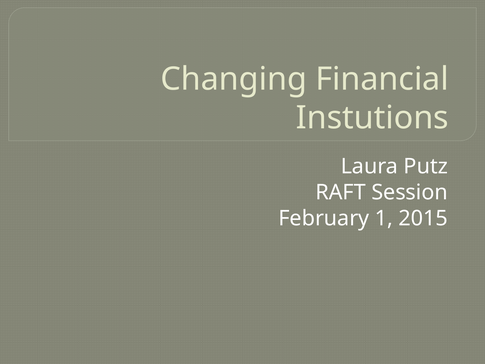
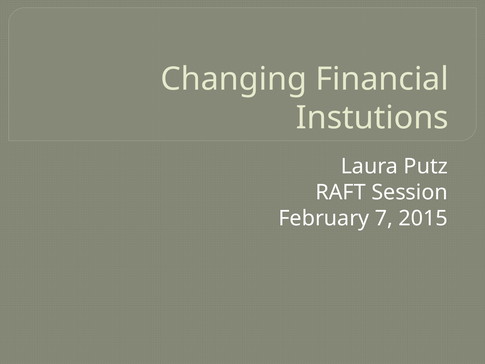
1: 1 -> 7 (384, 218)
